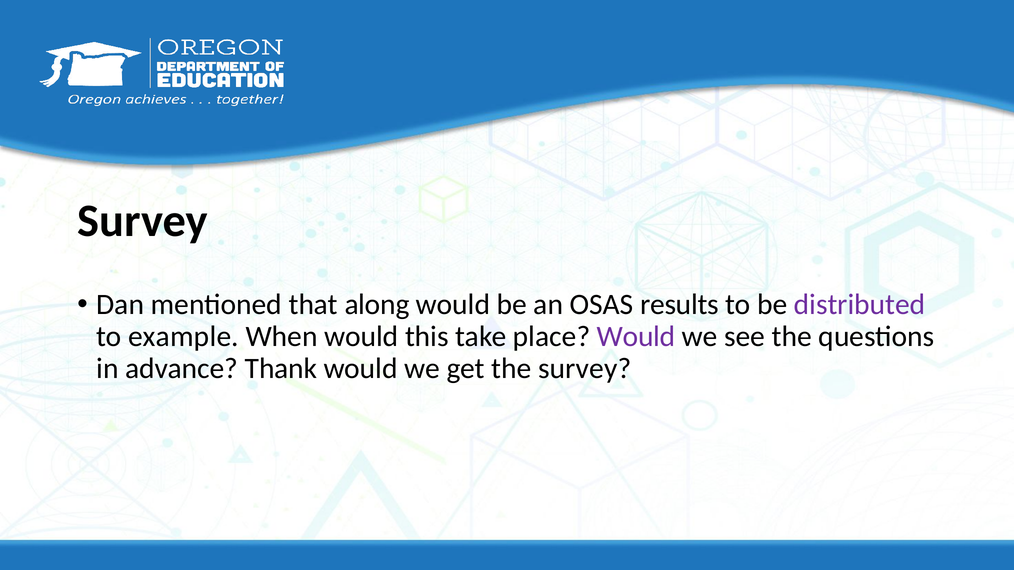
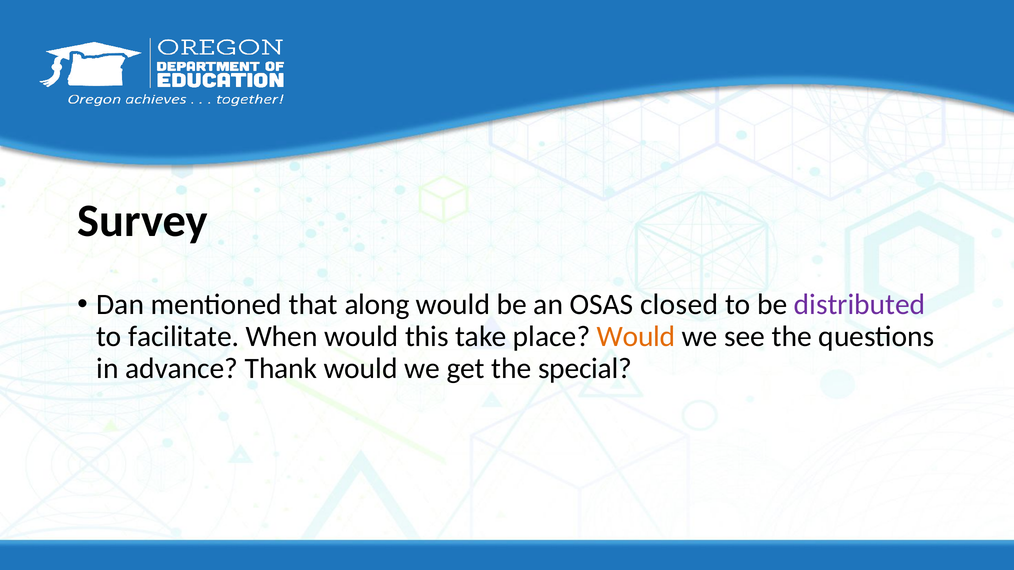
results: results -> closed (679, 305)
example: example -> facilitate (184, 337)
Would colour: purple -> orange (636, 337)
the survey: survey -> special (585, 369)
